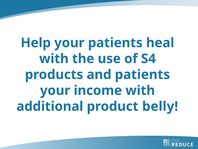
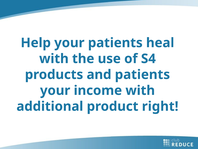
belly: belly -> right (160, 106)
